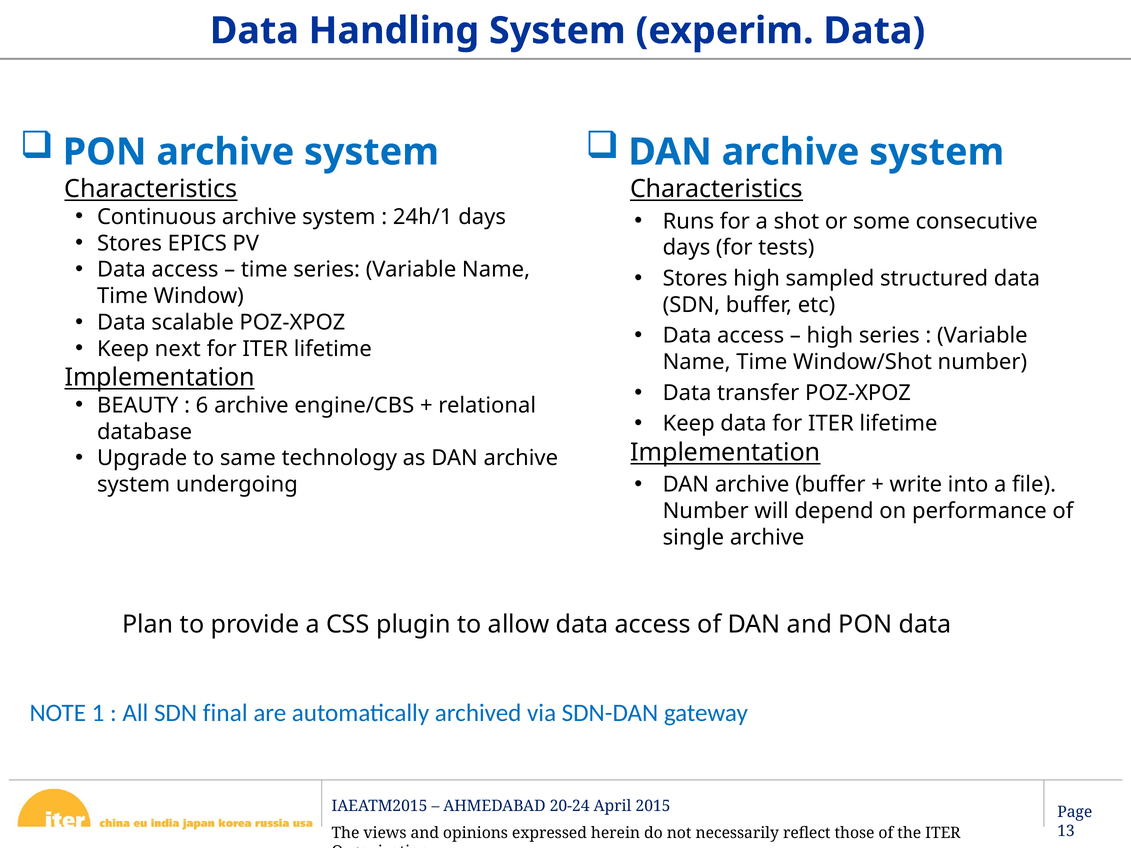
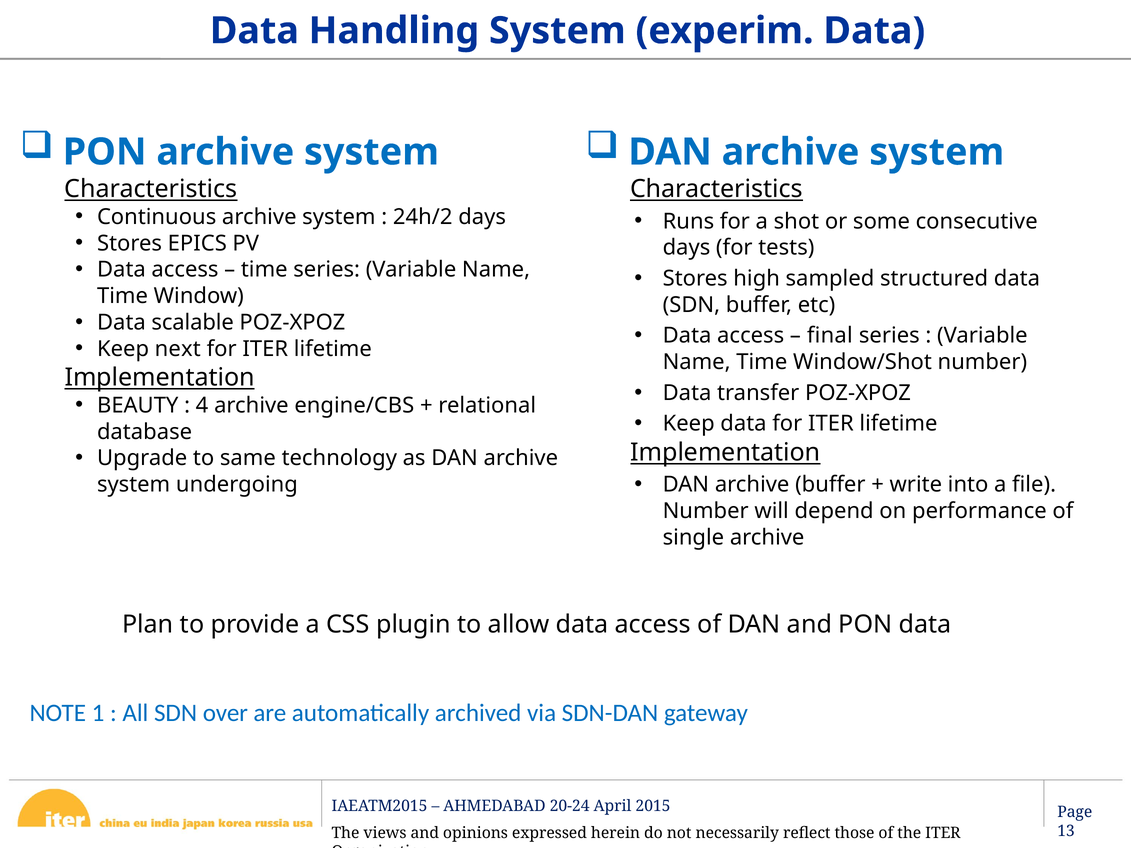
24h/1: 24h/1 -> 24h/2 (423, 217)
high: high -> final (830, 336)
6: 6 -> 4 (202, 406)
final: final -> over (225, 713)
